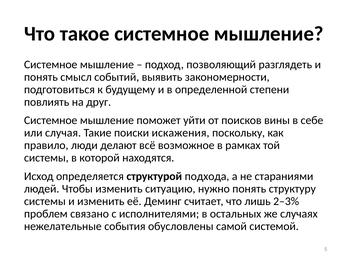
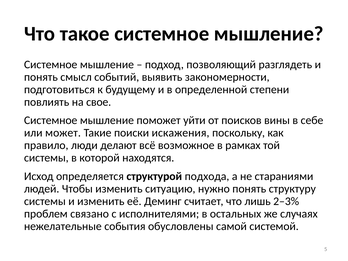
друг: друг -> свое (99, 102)
случая: случая -> может (63, 133)
